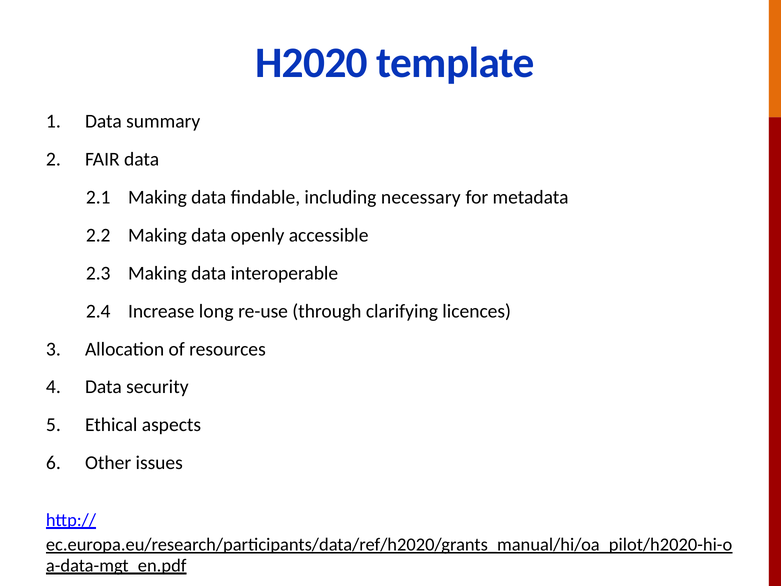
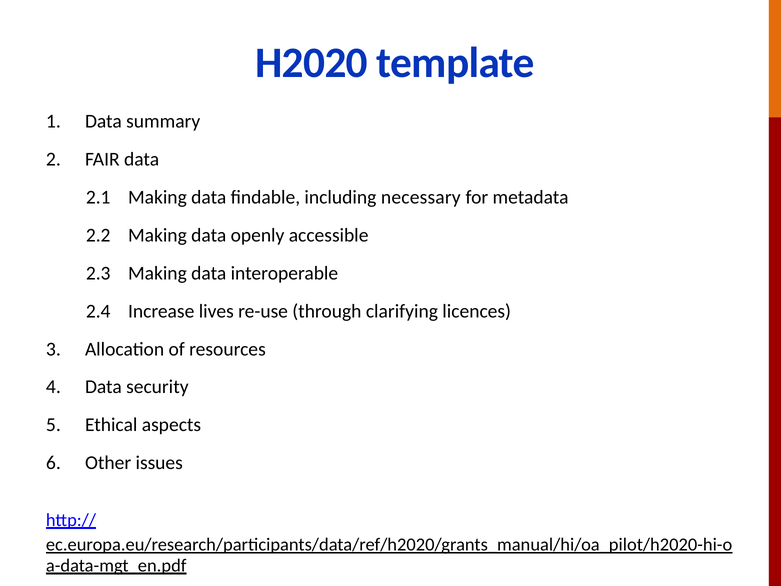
long: long -> lives (216, 311)
